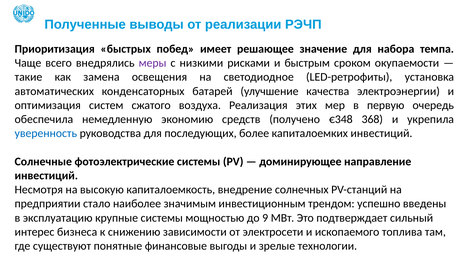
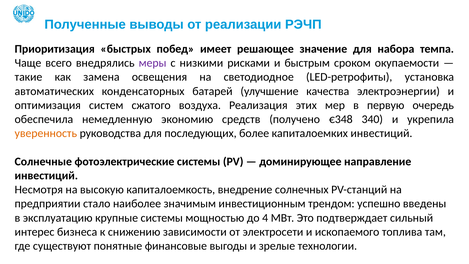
368: 368 -> 340 (372, 119)
уверенность colour: blue -> orange (46, 133)
9: 9 -> 4 (265, 218)
